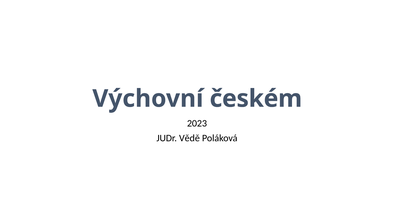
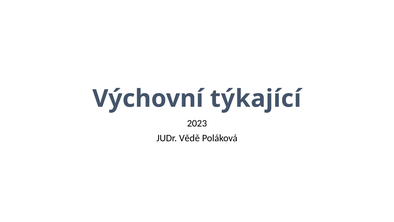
českém: českém -> týkající (256, 98)
